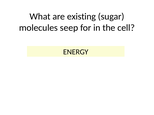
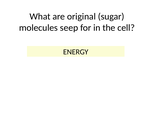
existing: existing -> original (81, 17)
